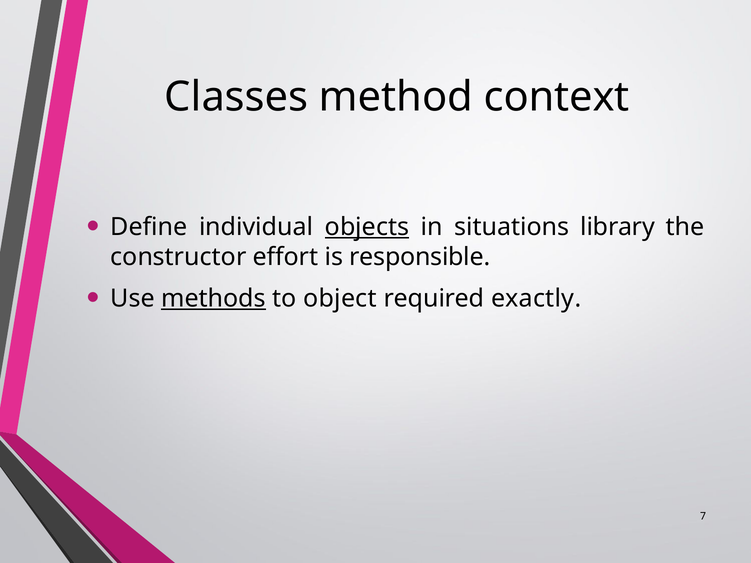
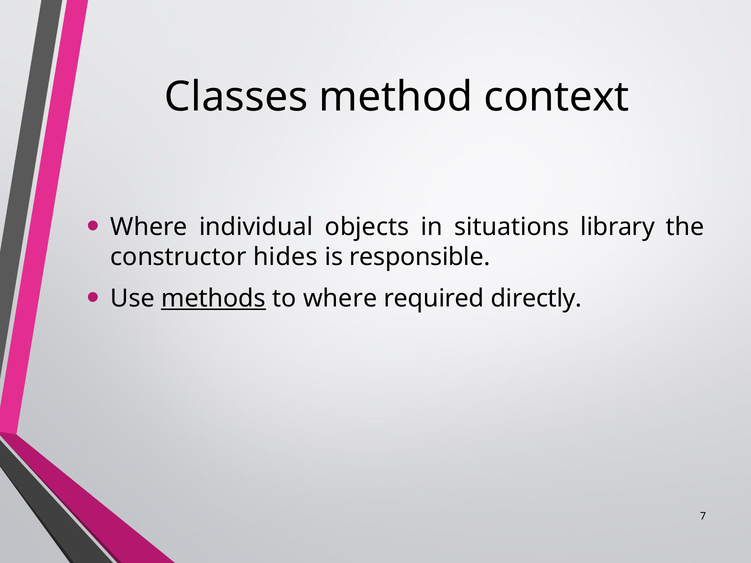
Define: Define -> Where (149, 227)
objects underline: present -> none (367, 227)
effort: effort -> hides (285, 257)
to object: object -> where (340, 298)
exactly: exactly -> directly (536, 298)
